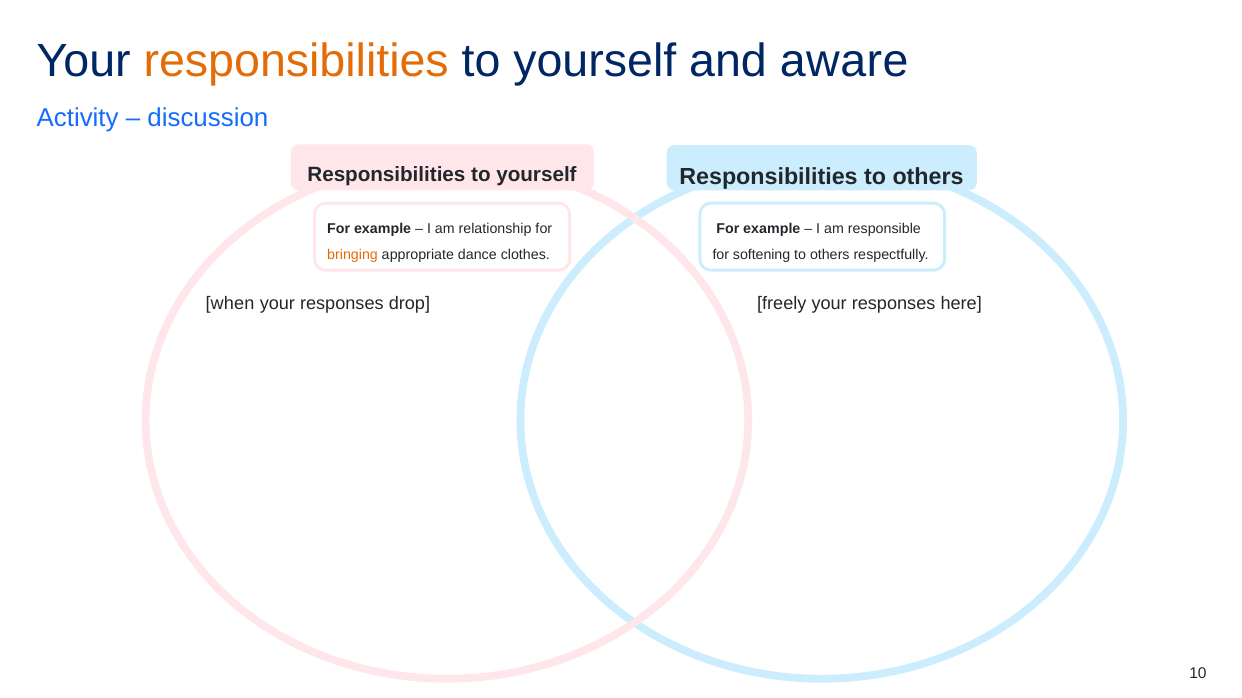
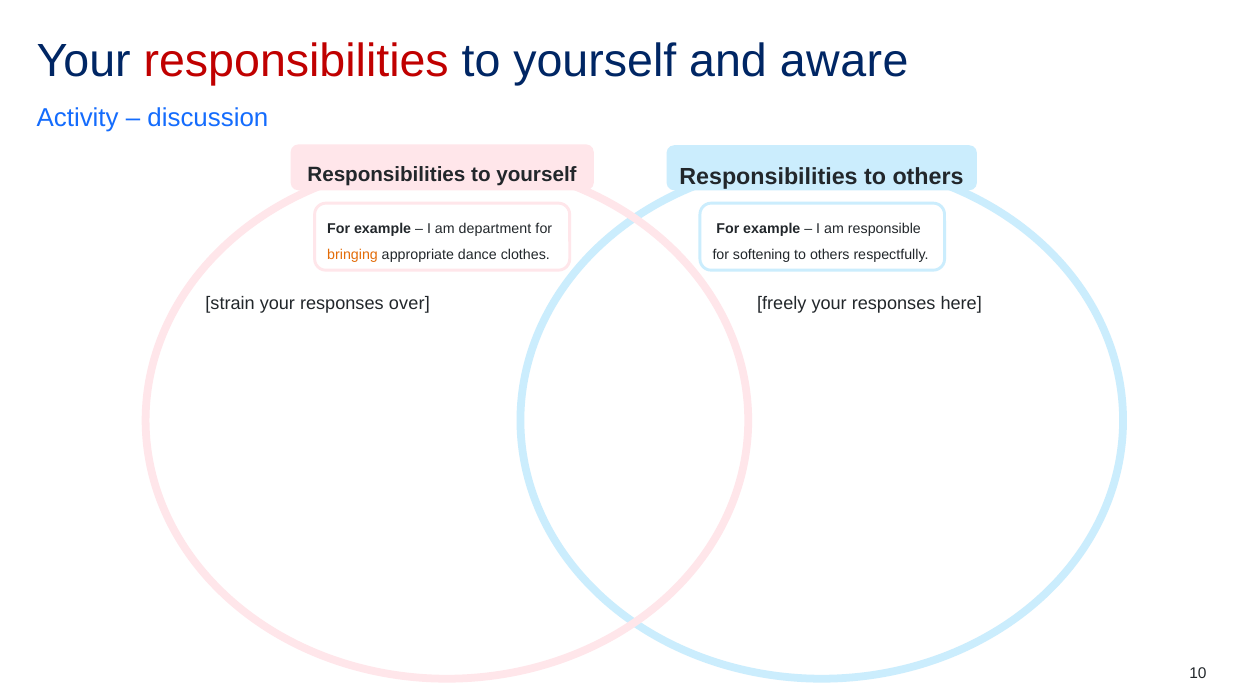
responsibilities colour: orange -> red (296, 62)
relationship: relationship -> department (495, 229)
when: when -> strain (230, 304)
drop: drop -> over (409, 304)
